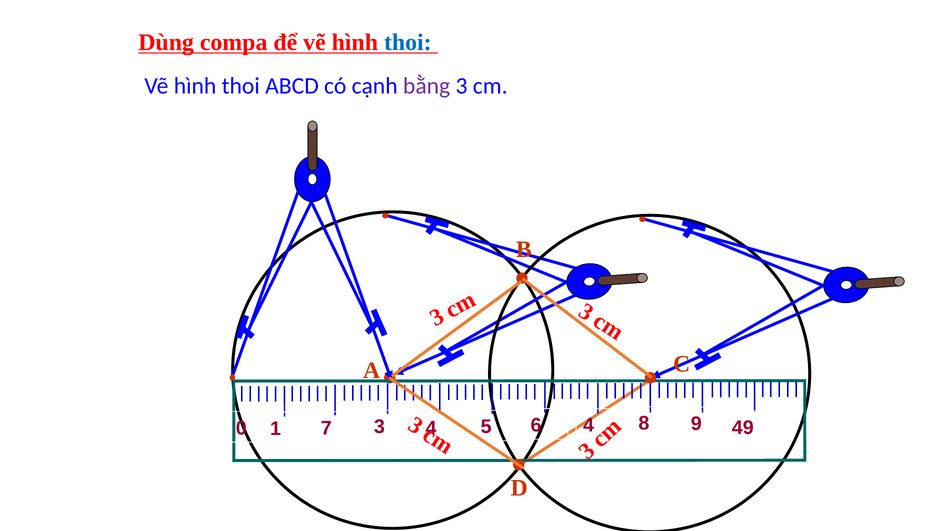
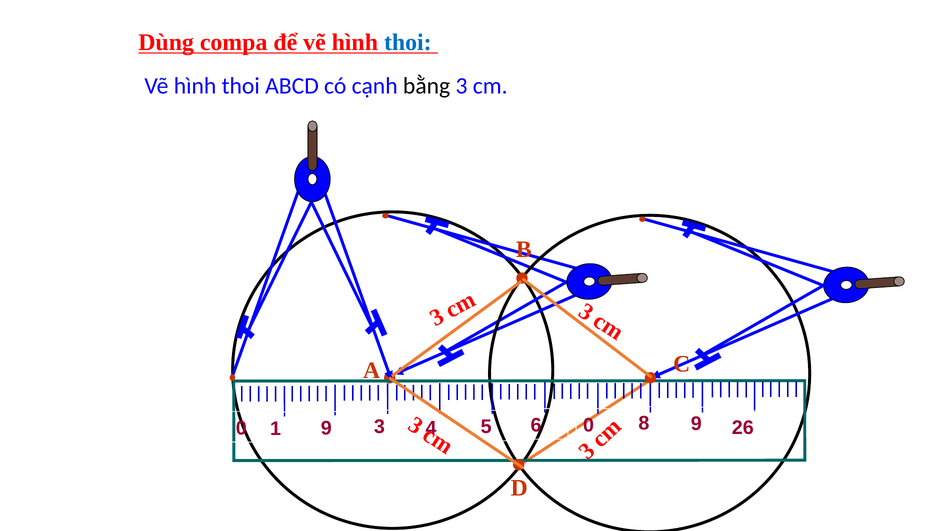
bằng colour: purple -> black (427, 86)
1 7: 7 -> 9 (326, 429)
6 4: 4 -> 0 (589, 426)
49: 49 -> 26 (743, 428)
